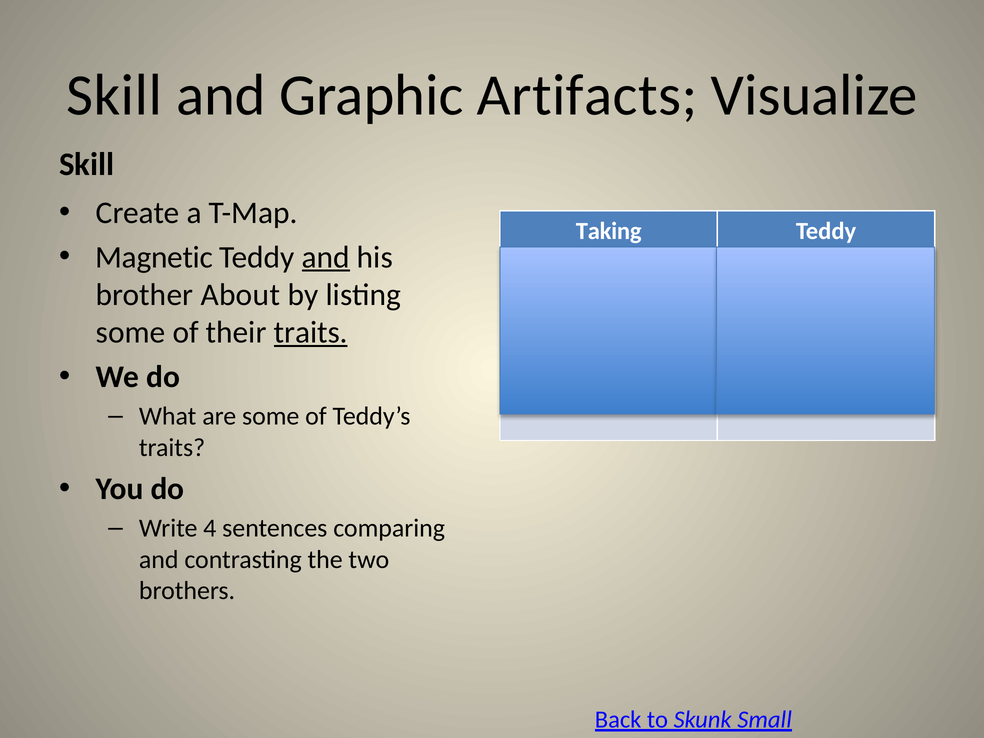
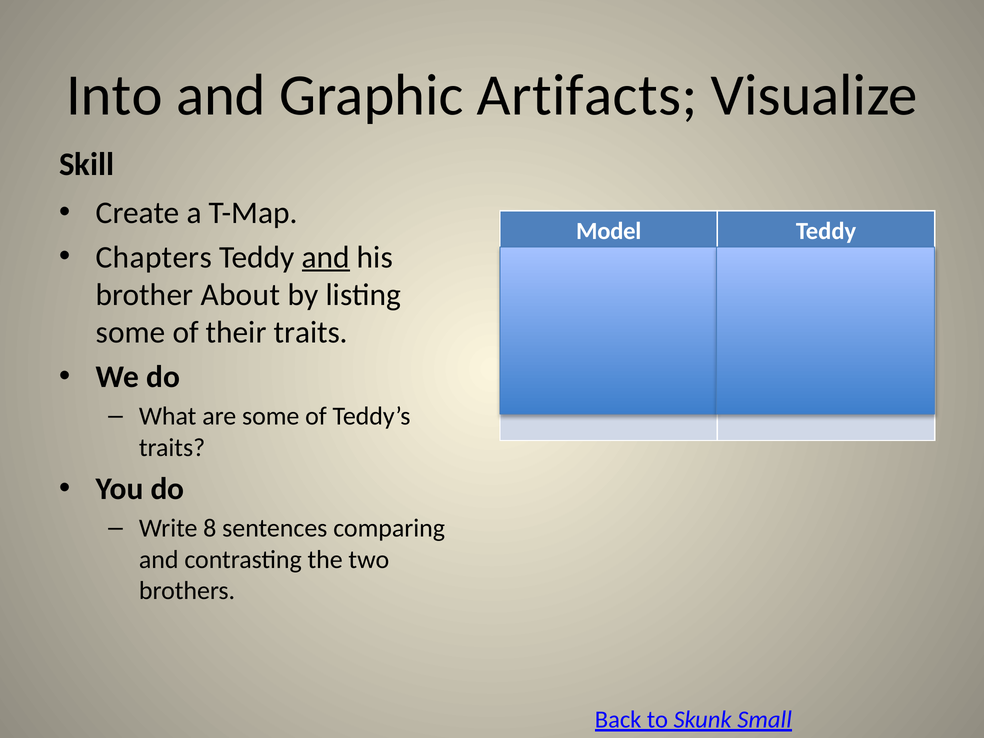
Skill: Skill -> Into (114, 95)
Taking: Taking -> Model (609, 231)
Magnetic: Magnetic -> Chapters (154, 257)
traits underline: present -> none (311, 333)
4: 4 -> 8 (210, 528)
